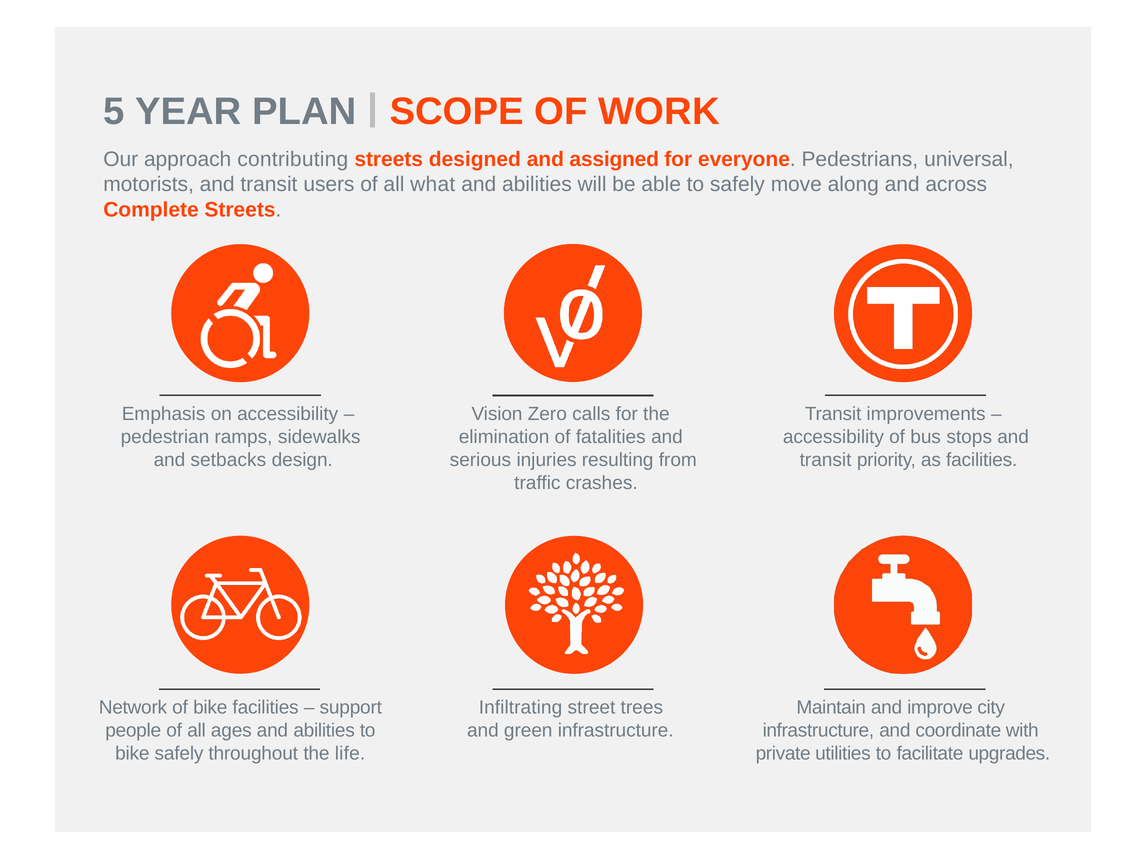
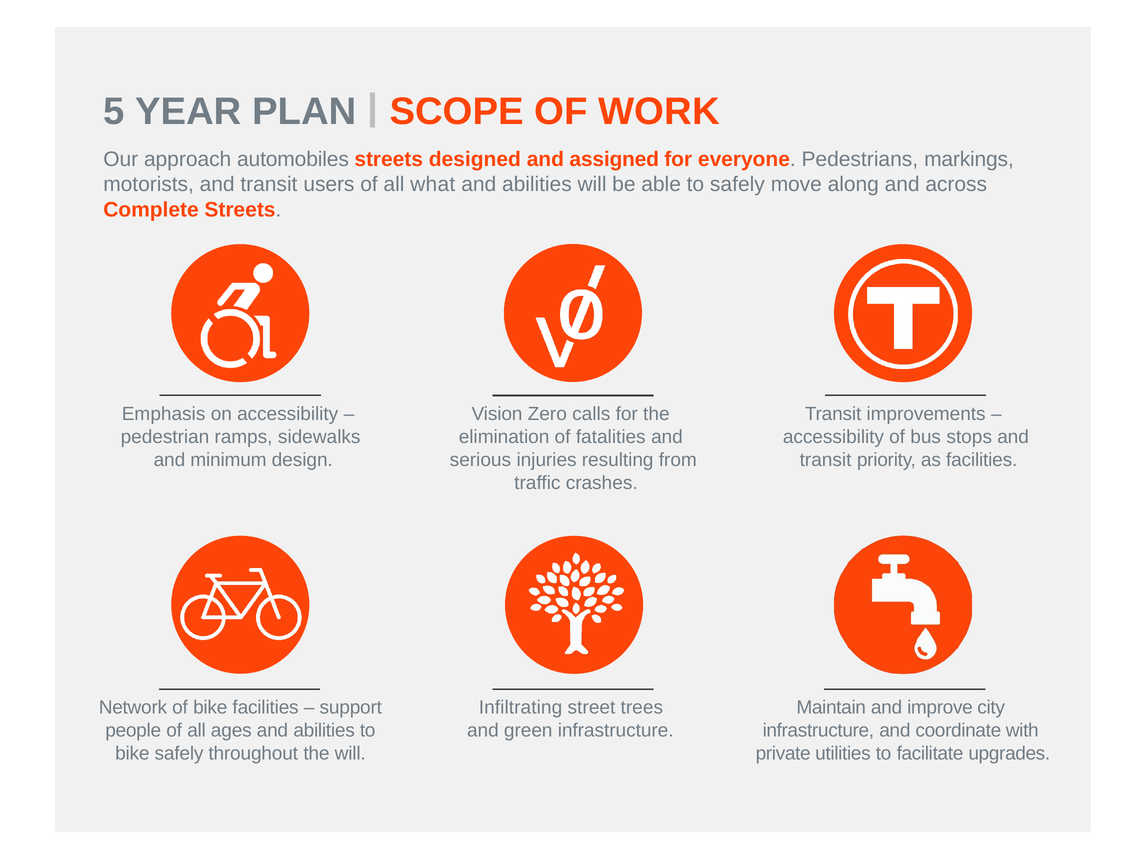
contributing: contributing -> automobiles (293, 159)
universal: universal -> markings (969, 159)
setbacks: setbacks -> minimum (228, 460)
the life: life -> will (350, 754)
